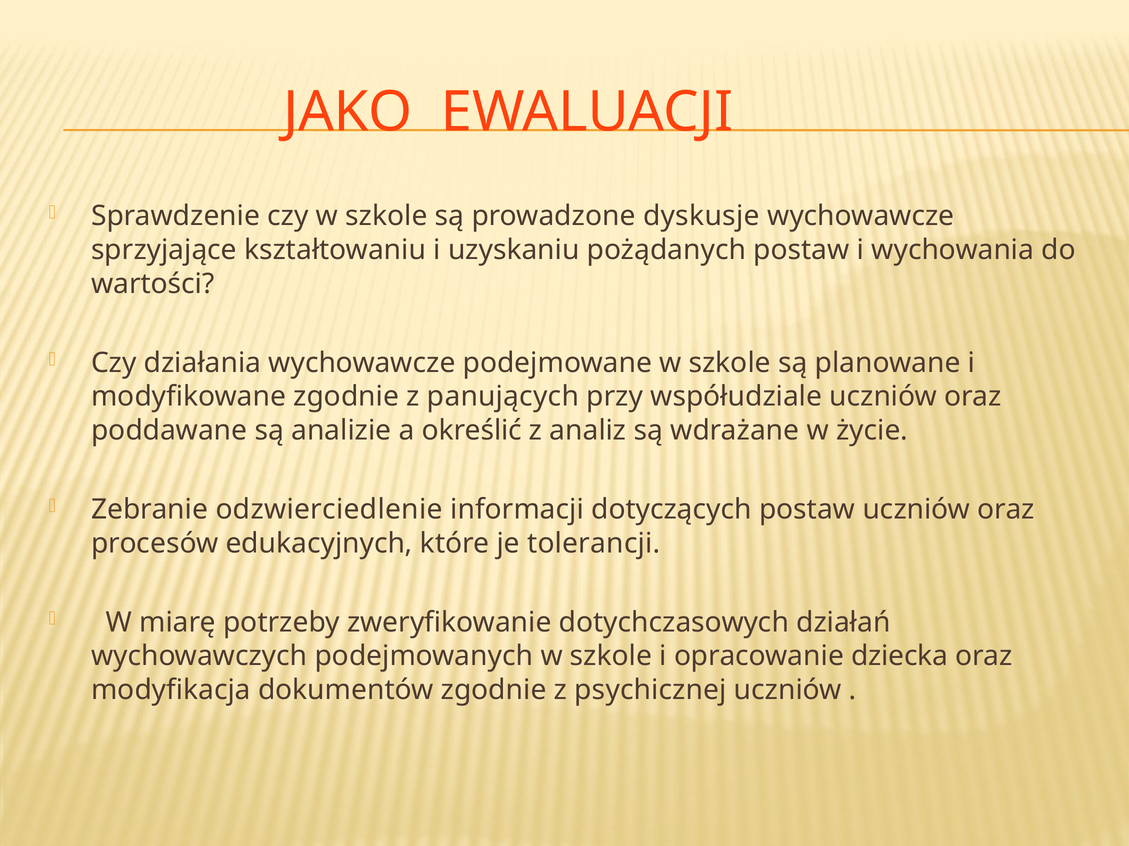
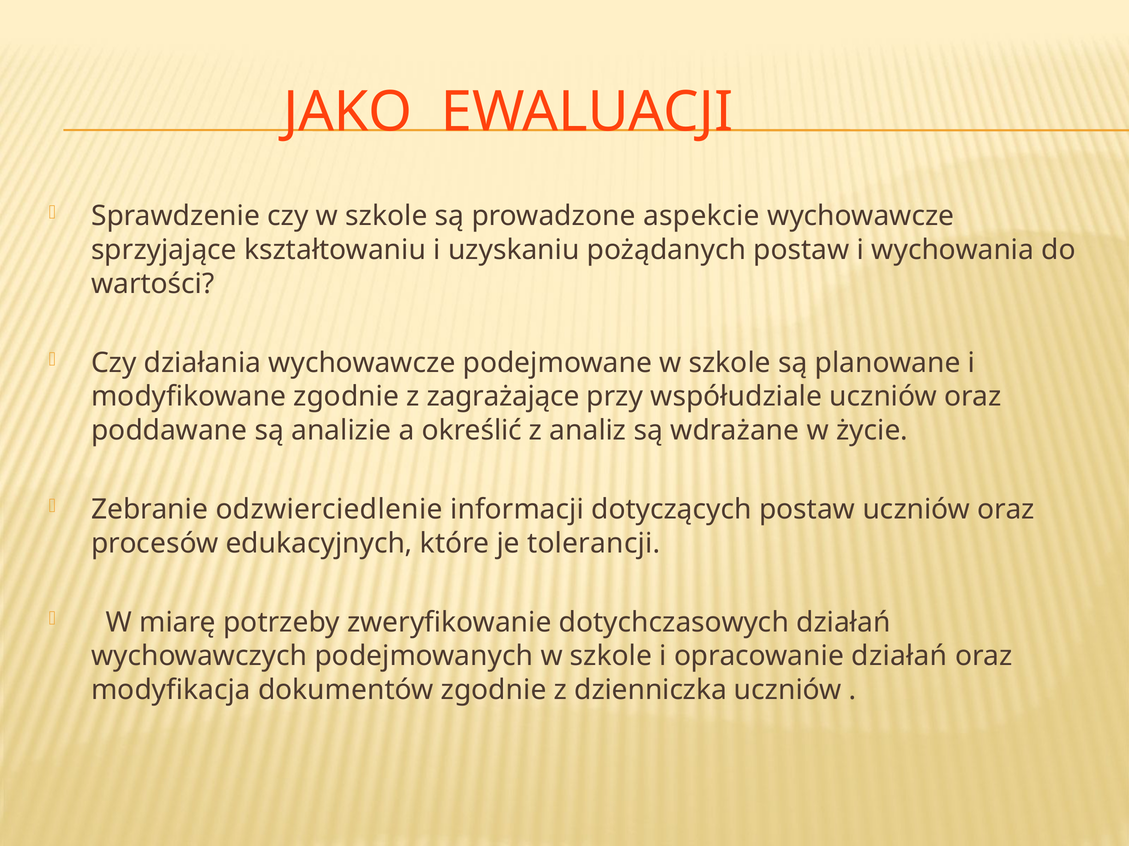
dyskusje: dyskusje -> aspekcie (701, 216)
panujących: panujących -> zagrażające (503, 397)
opracowanie dziecka: dziecka -> działań (899, 657)
psychicznej: psychicznej -> dzienniczka (651, 691)
